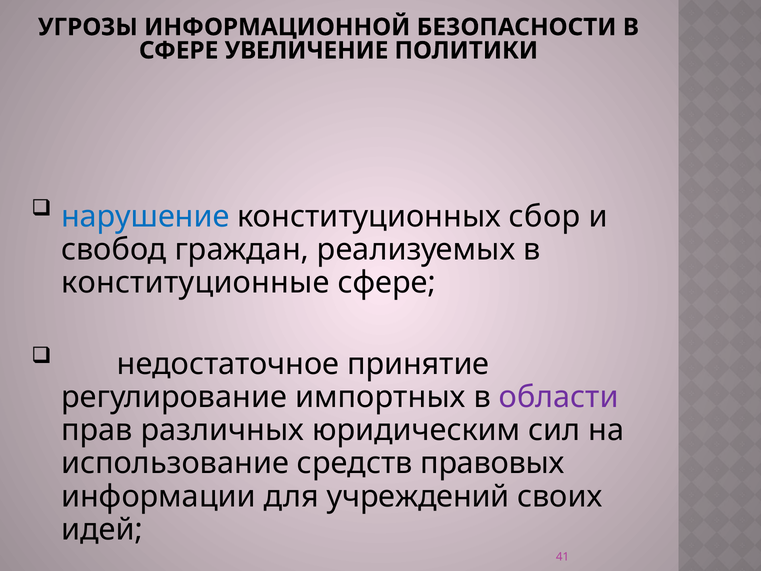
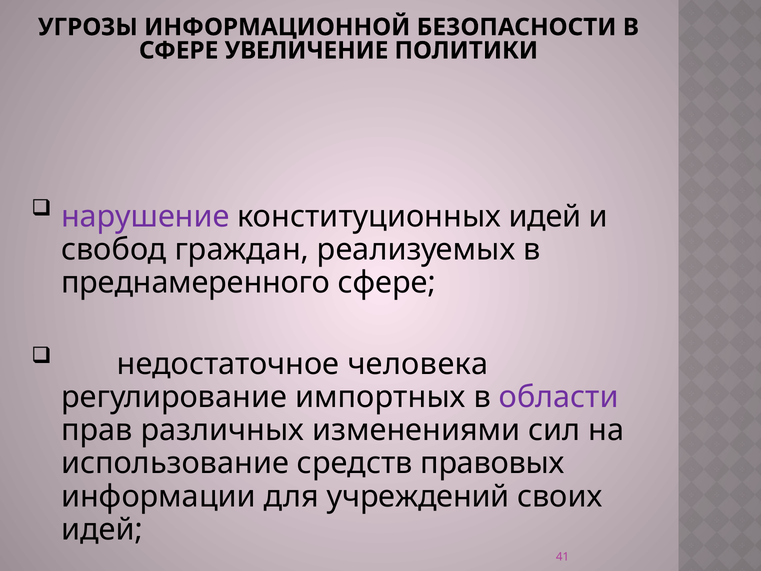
нарушение colour: blue -> purple (145, 216)
конституционных сбор: сбор -> идей (545, 216)
конституционные: конституционные -> преднамеренного (196, 283)
принятие: принятие -> человека (418, 364)
юридическим: юридическим -> изменениями (416, 430)
